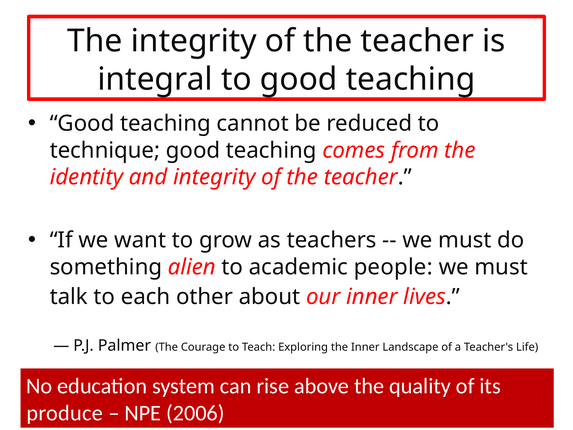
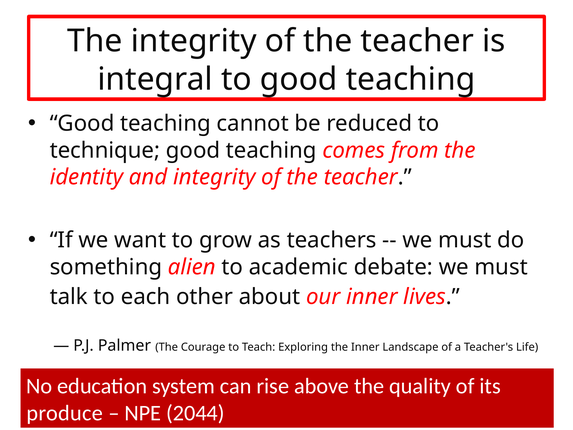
people: people -> debate (393, 267)
2006: 2006 -> 2044 (195, 413)
